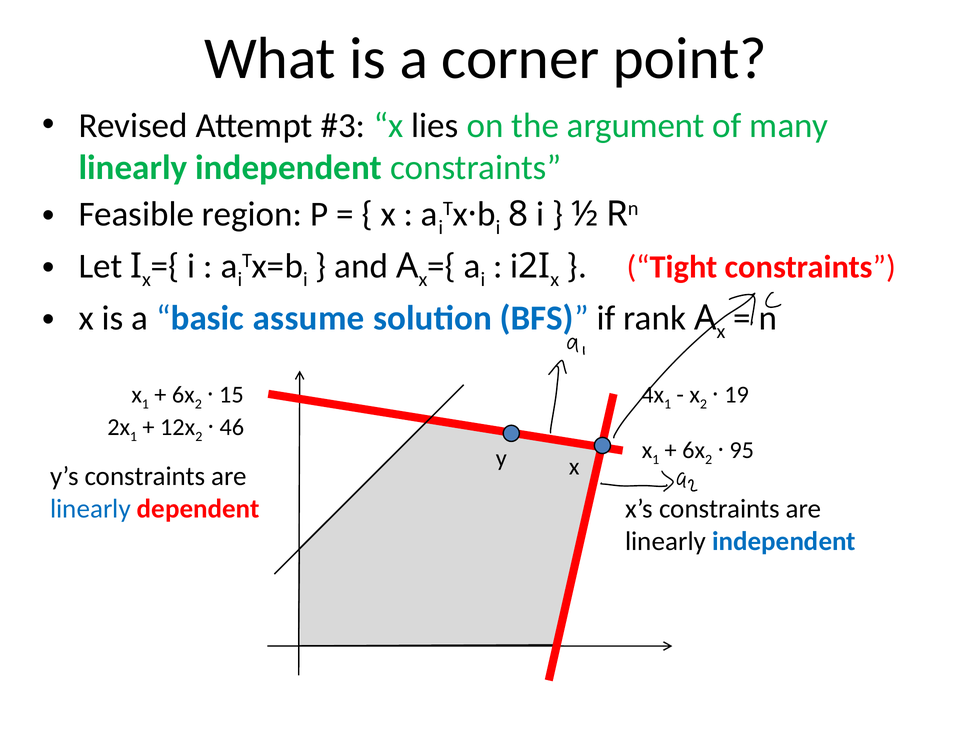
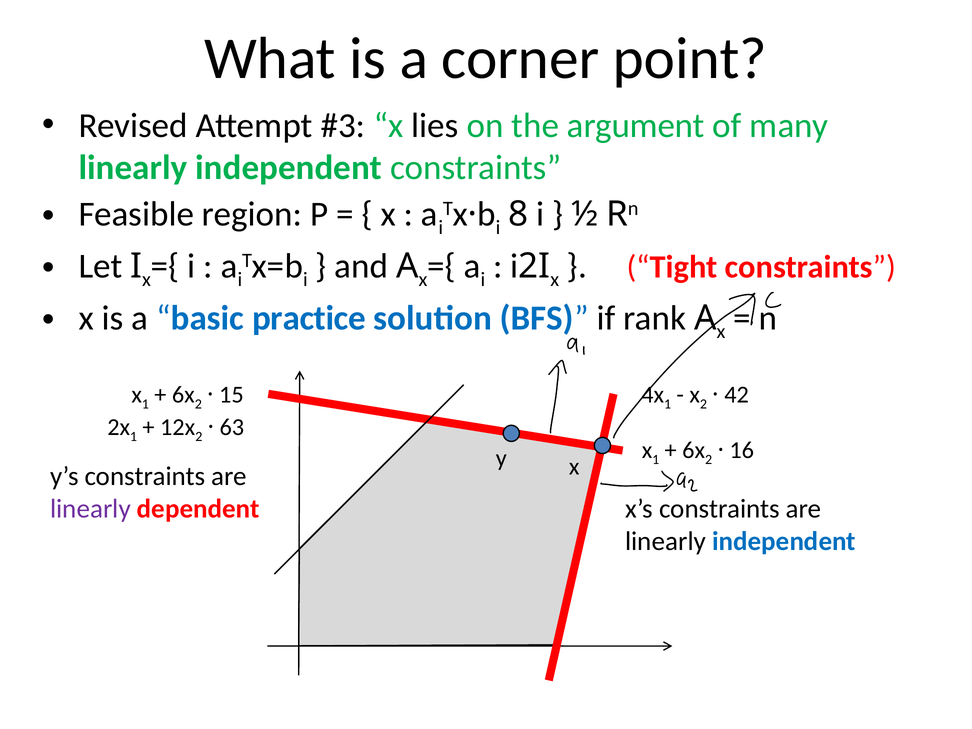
assume: assume -> practice (309, 318)
19: 19 -> 42 (737, 395)
46: 46 -> 63 (232, 427)
95: 95 -> 16 (742, 450)
linearly colour: blue -> purple (90, 509)
